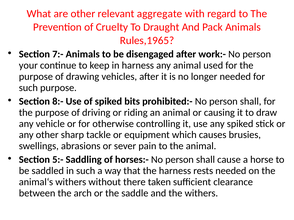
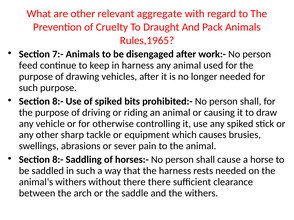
your: your -> feed (28, 66)
5:-: 5:- -> 8:- (58, 160)
there taken: taken -> there (159, 182)
